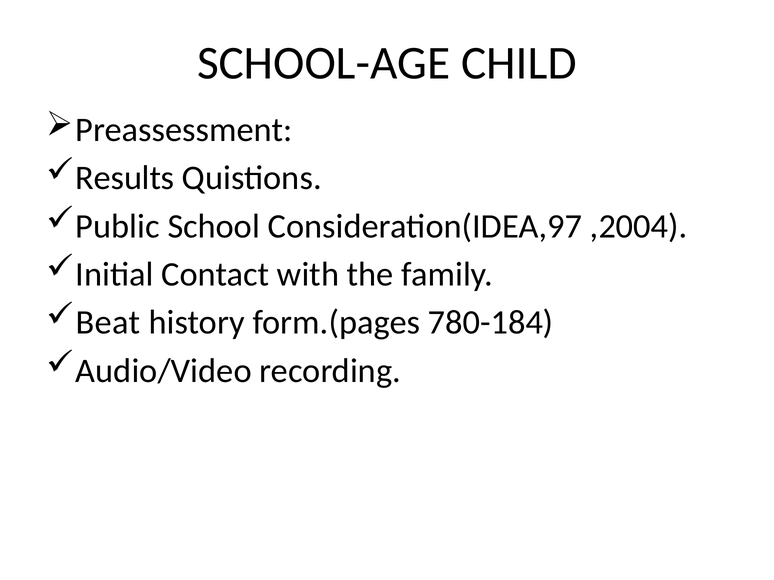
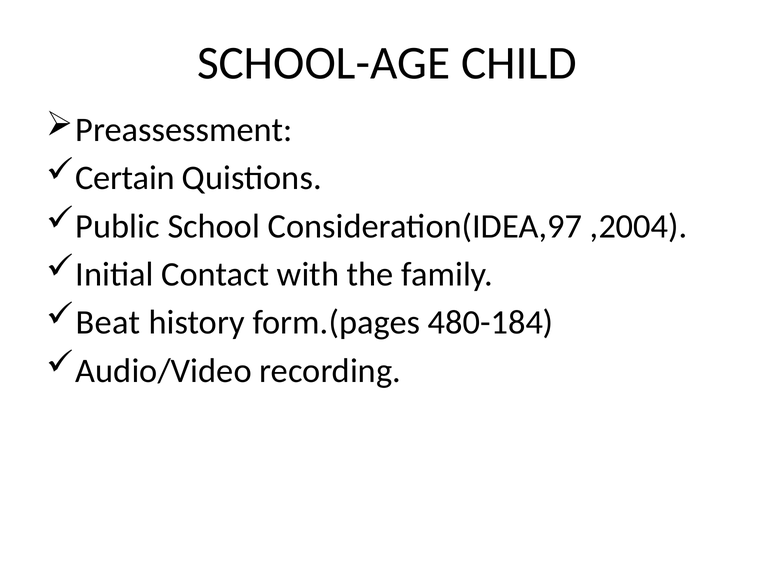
Results: Results -> Certain (125, 178)
780-184: 780-184 -> 480-184 (491, 323)
